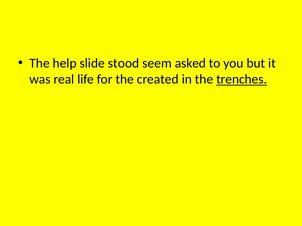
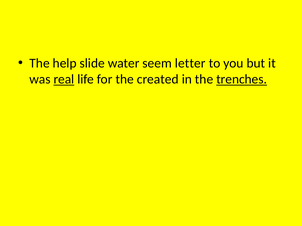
stood: stood -> water (124, 63)
asked: asked -> letter (190, 63)
real underline: none -> present (64, 79)
